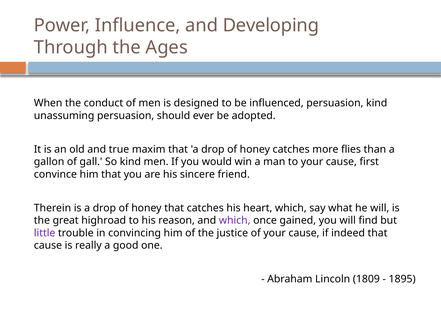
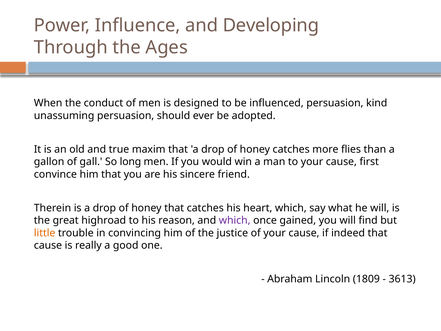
So kind: kind -> long (130, 162)
little colour: purple -> orange (45, 233)
1895: 1895 -> 3613 (402, 279)
